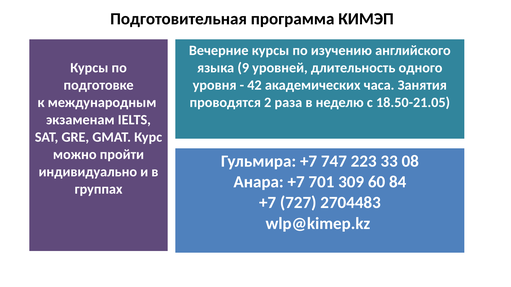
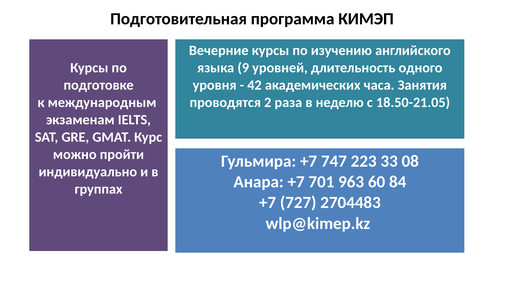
309: 309 -> 963 (351, 182)
